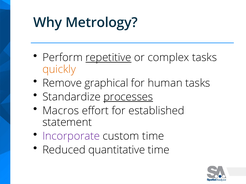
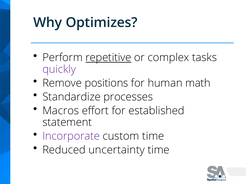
Metrology: Metrology -> Optimizes (102, 23)
quickly colour: orange -> purple (59, 70)
graphical: graphical -> positions (106, 83)
human tasks: tasks -> math (198, 83)
processes underline: present -> none (128, 97)
quantitative: quantitative -> uncertainty (117, 150)
